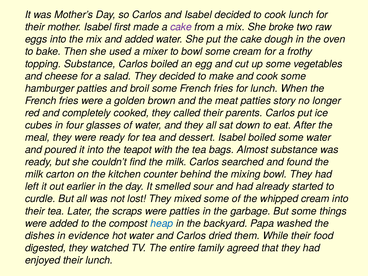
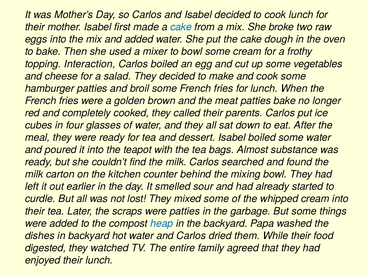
cake colour: purple -> blue (181, 27)
topping Substance: Substance -> Interaction (90, 64)
patties story: story -> bake (285, 101)
in evidence: evidence -> backyard (89, 236)
